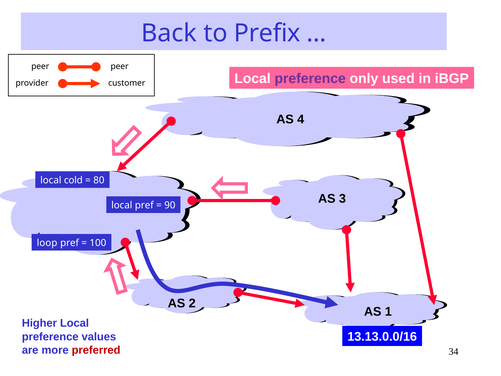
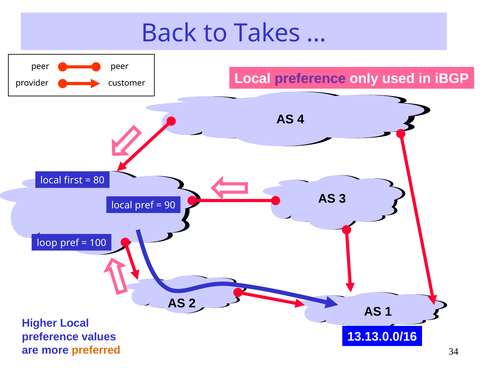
Prefix: Prefix -> Takes (267, 33)
cold: cold -> first (73, 180)
preferred colour: red -> orange (96, 350)
